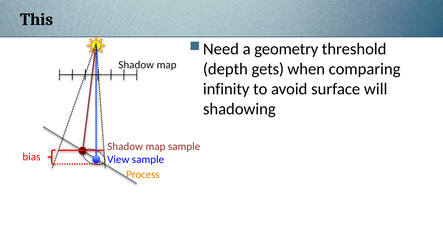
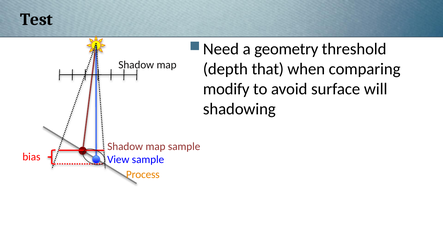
This: This -> Test (37, 20)
gets: gets -> that (268, 69)
infinity: infinity -> modify (226, 89)
